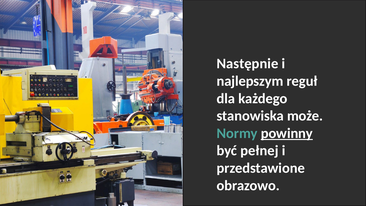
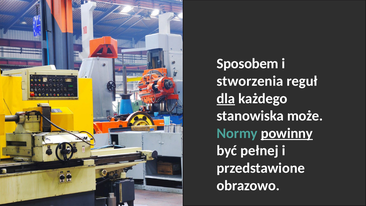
Następnie: Następnie -> Sposobem (248, 64)
najlepszym: najlepszym -> stworzenia (250, 81)
dla underline: none -> present (226, 98)
